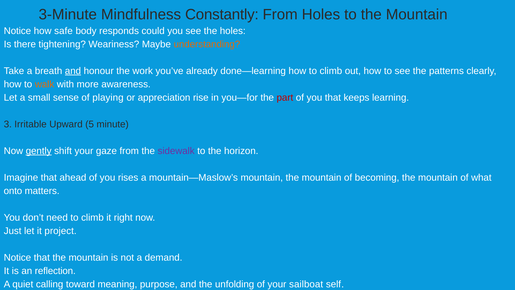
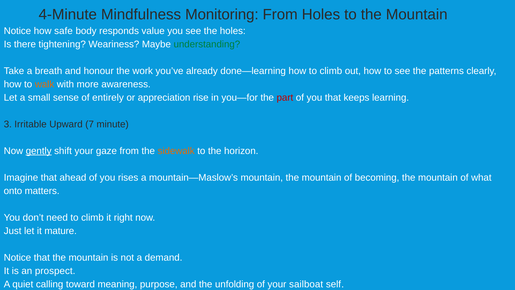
3-Minute: 3-Minute -> 4-Minute (68, 15)
Constantly: Constantly -> Monitoring (222, 15)
could: could -> value (153, 31)
understanding colour: orange -> green (207, 44)
and underline: present -> none (73, 71)
playing: playing -> entirely (108, 97)
5: 5 -> 7 (90, 124)
sidewalk colour: purple -> orange (176, 151)
project: project -> mature (61, 231)
reflection: reflection -> prospect (55, 271)
